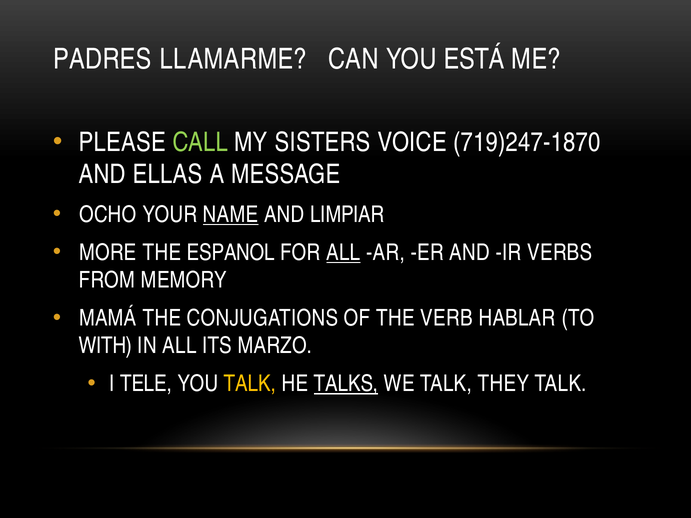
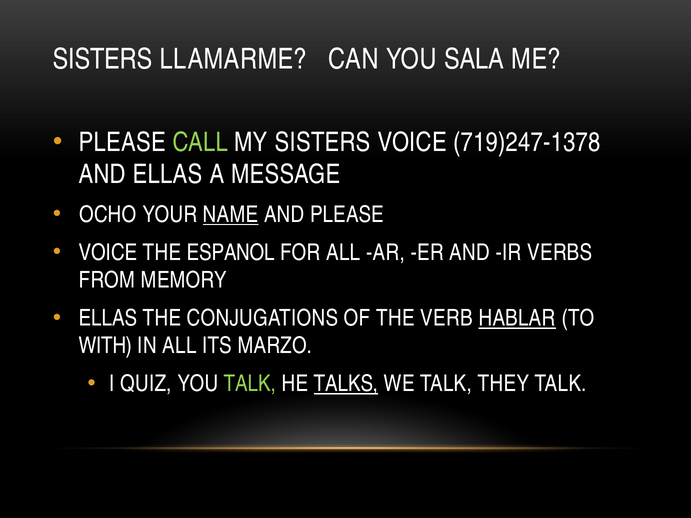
PADRES: PADRES -> SISTERS (103, 59)
ESTÁ: ESTÁ -> SALA (474, 59)
719)247-1870: 719)247-1870 -> 719)247-1378 (527, 142)
AND LIMPIAR: LIMPIAR -> PLEASE (347, 215)
MORE: MORE -> VOICE (108, 253)
ALL underline: present -> none (343, 253)
MAMÁ: MAMÁ -> ELLAS (108, 318)
HABLAR underline: none -> present (517, 318)
TELE: TELE -> QUIZ (146, 384)
TALK colour: yellow -> light green (250, 384)
